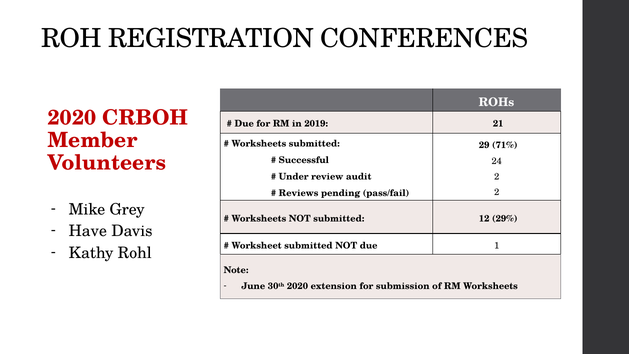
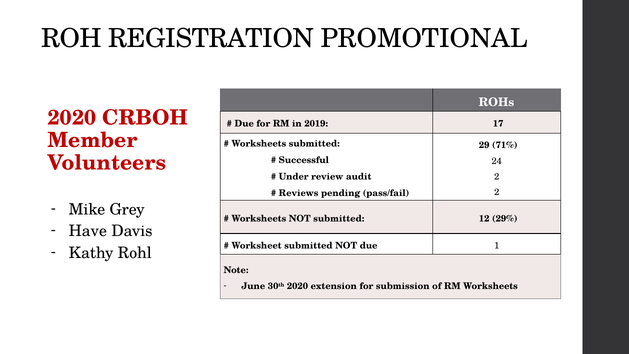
CONFERENCES: CONFERENCES -> PROMOTIONAL (424, 39)
21: 21 -> 17 (498, 124)
